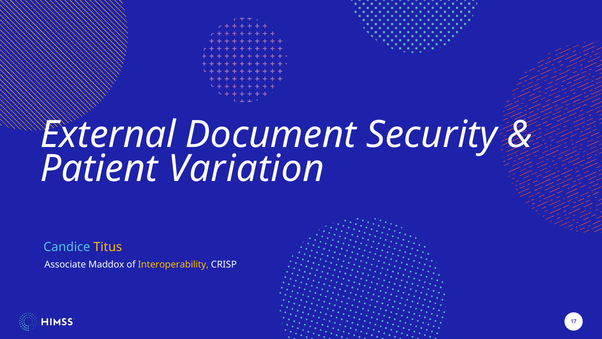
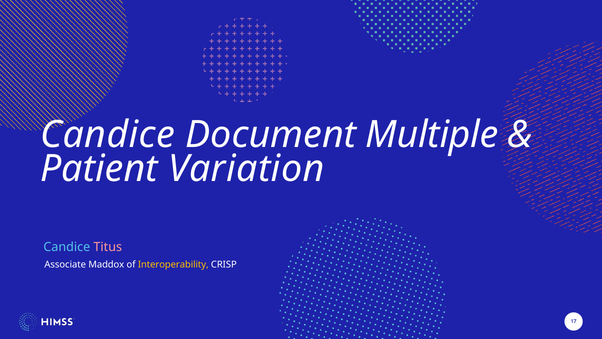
External: External -> Candice (108, 135)
Security: Security -> Multiple (432, 135)
Titus colour: yellow -> pink (108, 247)
